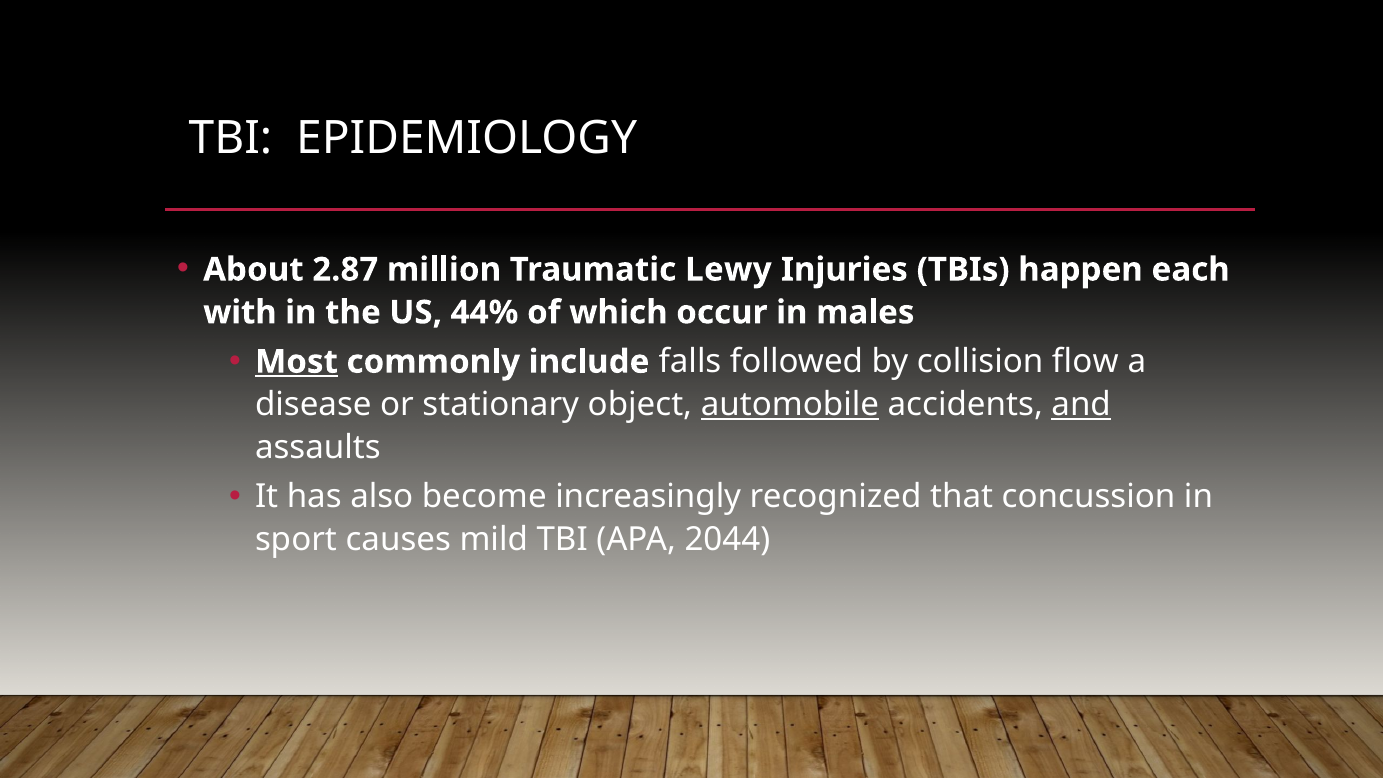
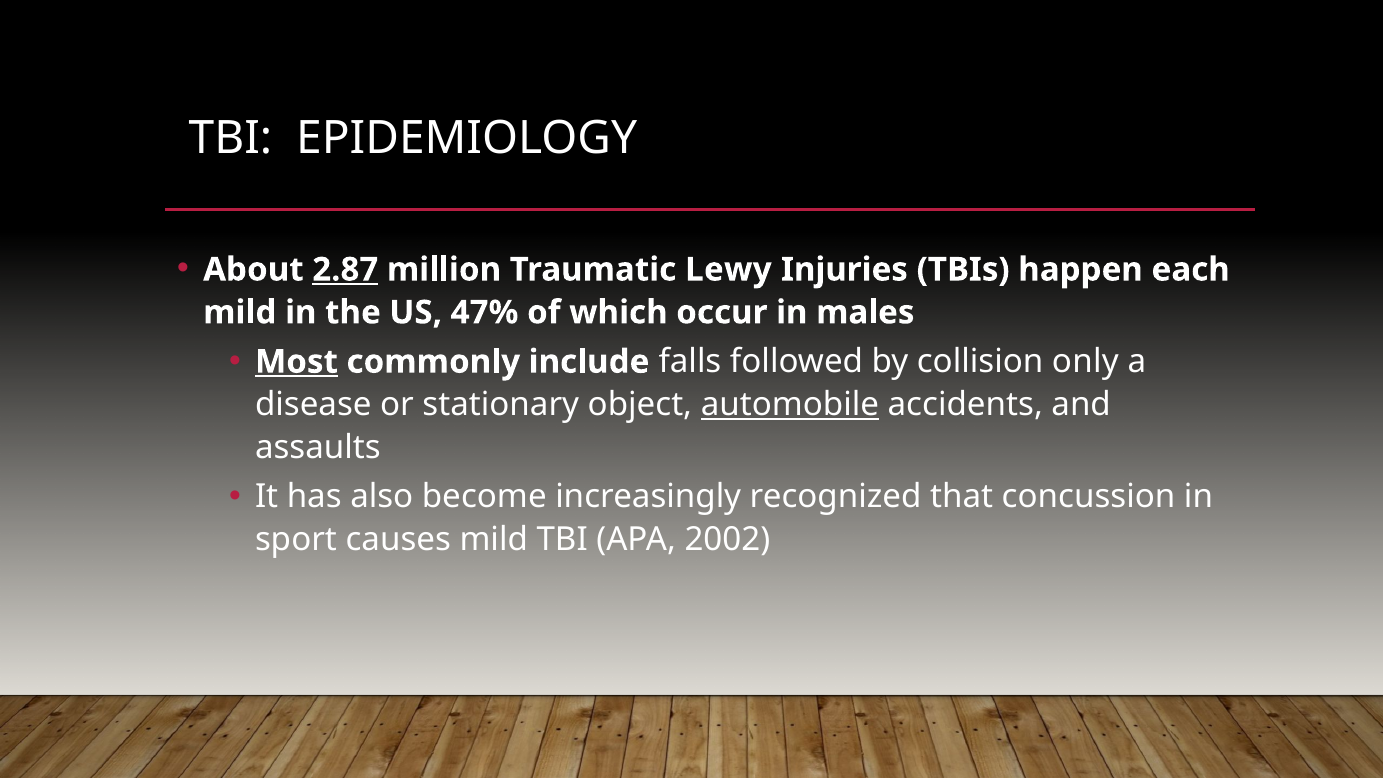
2.87 underline: none -> present (345, 270)
with: with -> mild (240, 312)
44%: 44% -> 47% (485, 312)
flow: flow -> only (1085, 362)
and underline: present -> none (1081, 405)
2044: 2044 -> 2002 (727, 540)
